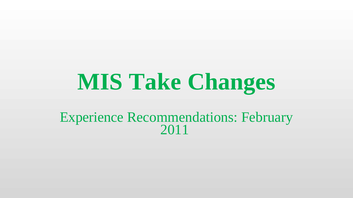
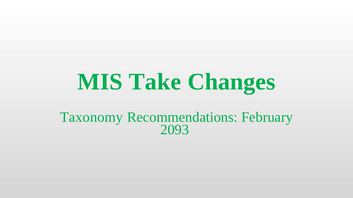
Experience: Experience -> Taxonomy (92, 118)
2011: 2011 -> 2093 (175, 130)
